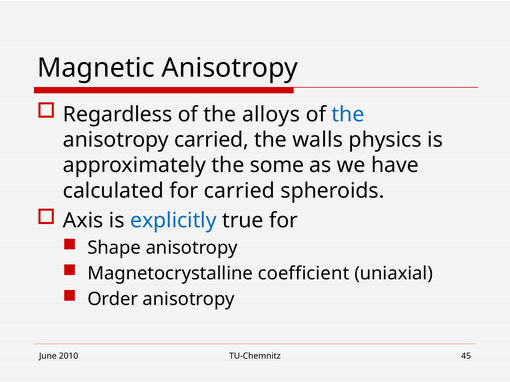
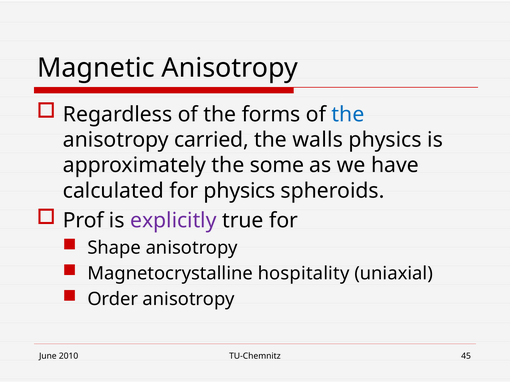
alloys: alloys -> forms (271, 115)
for carried: carried -> physics (240, 191)
Axis: Axis -> Prof (83, 221)
explicitly colour: blue -> purple (173, 221)
coefficient: coefficient -> hospitality (304, 274)
